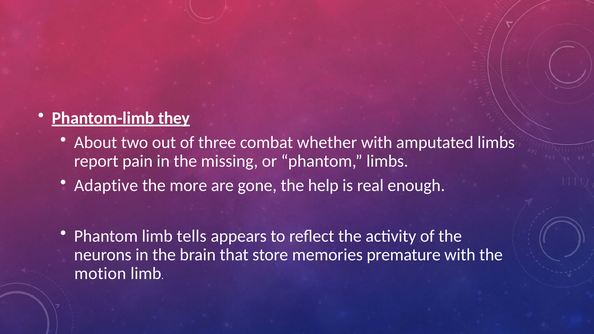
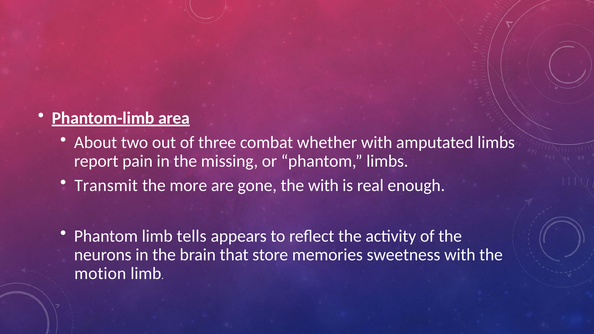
they: they -> area (174, 118)
Adaptive: Adaptive -> Transmit (106, 185)
the help: help -> with (323, 185)
premature: premature -> sweetness (404, 255)
